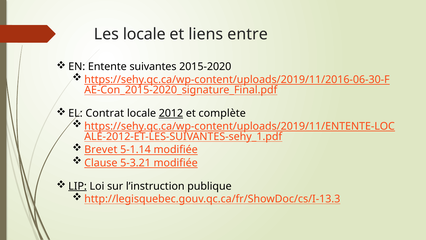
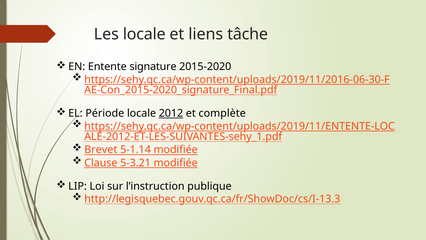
entre: entre -> tâche (248, 34)
suivantes: suivantes -> signature (153, 67)
Contrat: Contrat -> Période (105, 113)
LIP underline: present -> none (78, 186)
